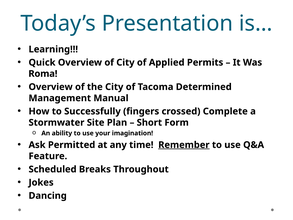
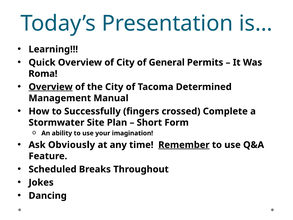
Applied: Applied -> General (167, 62)
Overview underline: none -> present (51, 87)
Permitted: Permitted -> Obviously (72, 145)
